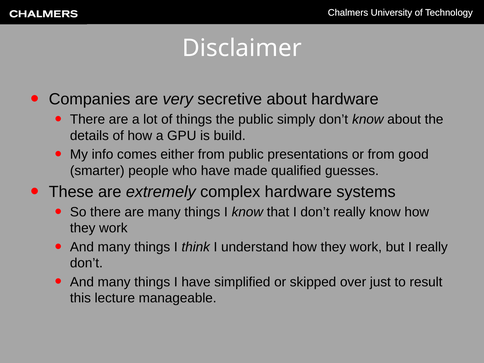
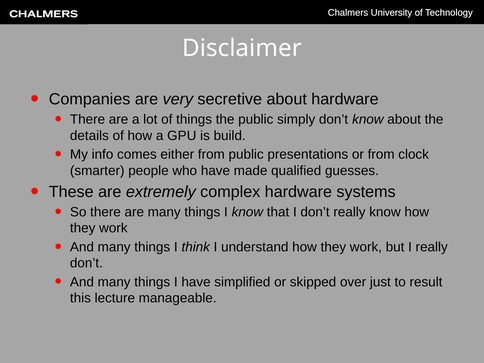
good: good -> clock (414, 154)
